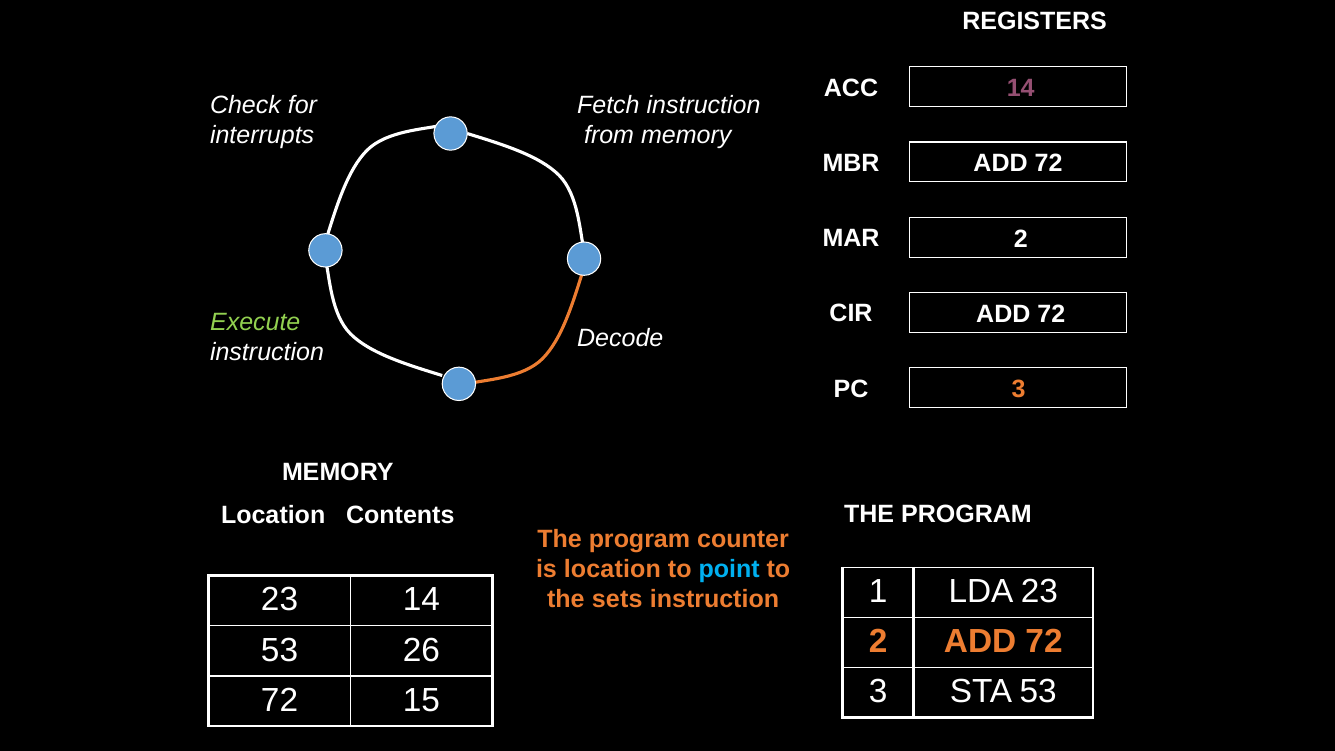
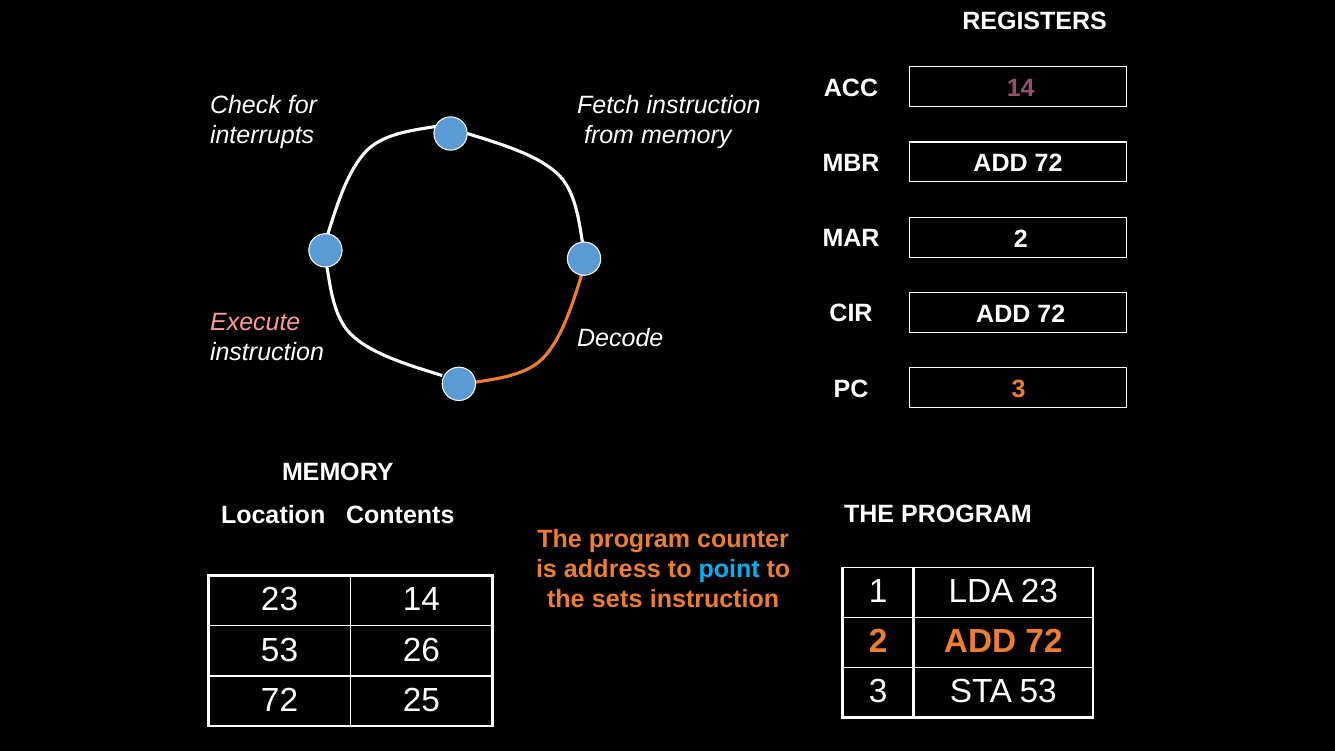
Execute colour: light green -> pink (255, 322)
is location: location -> address (612, 569)
15: 15 -> 25 (421, 700)
